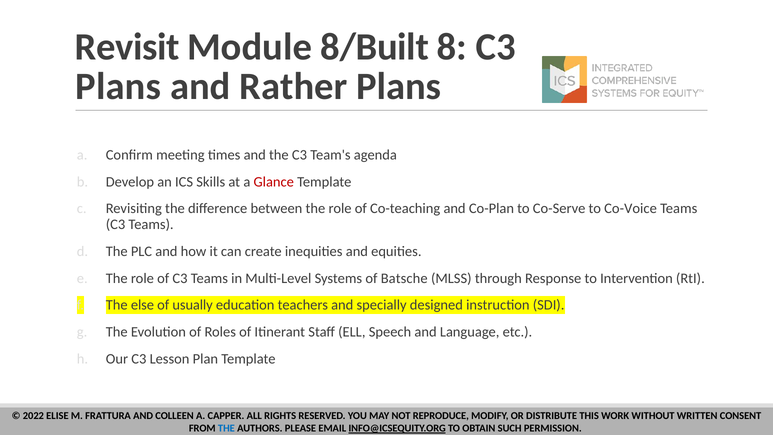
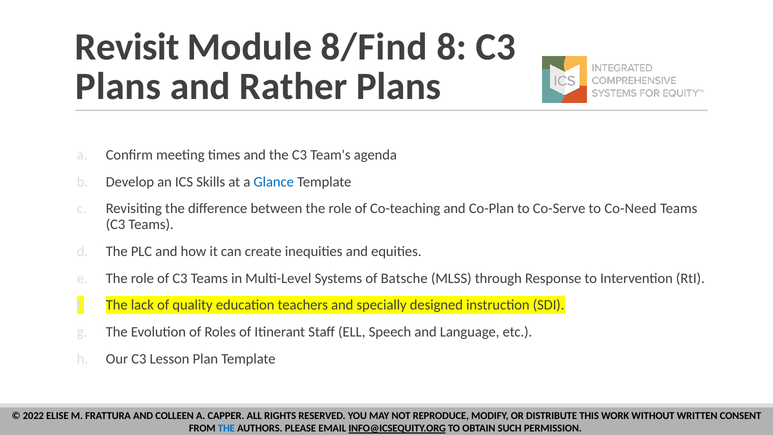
8/Built: 8/Built -> 8/Find (374, 47)
Glance colour: red -> blue (274, 182)
Co-Voice: Co-Voice -> Co-Need (630, 209)
else: else -> lack (142, 305)
usually: usually -> quality (193, 305)
